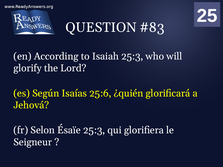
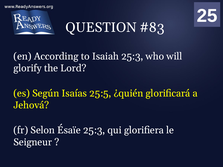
25:6: 25:6 -> 25:5 (100, 93)
